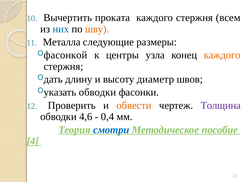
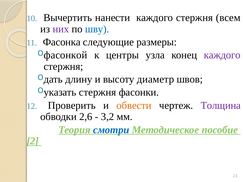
проката: проката -> нанести (113, 18)
них colour: blue -> purple (61, 29)
шву colour: orange -> blue (97, 29)
Металла: Металла -> Фасонка (62, 42)
каждого colour: orange -> purple (222, 55)
указать обводки: обводки -> стержня (98, 92)
4,6: 4,6 -> 2,6 (86, 117)
0,4: 0,4 -> 3,2 (108, 117)
4: 4 -> 2 (33, 141)
